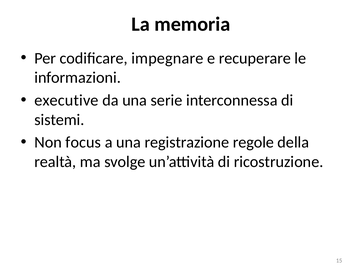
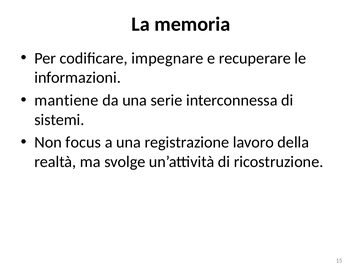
executive: executive -> mantiene (66, 100)
regole: regole -> lavoro (253, 142)
